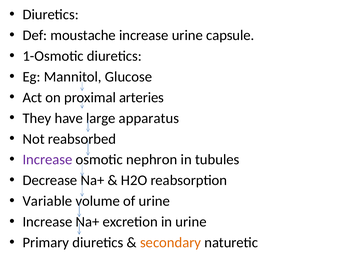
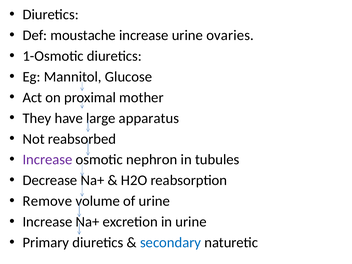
capsule: capsule -> ovaries (230, 35)
arteries: arteries -> mother (141, 97)
Variable: Variable -> Remove (47, 201)
secondary colour: orange -> blue (171, 243)
